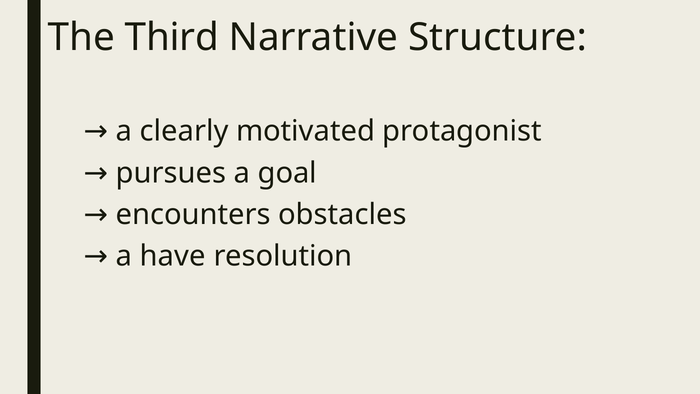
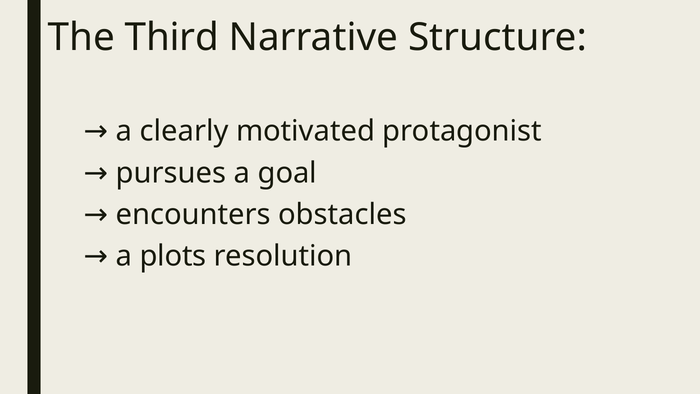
have: have -> plots (173, 256)
